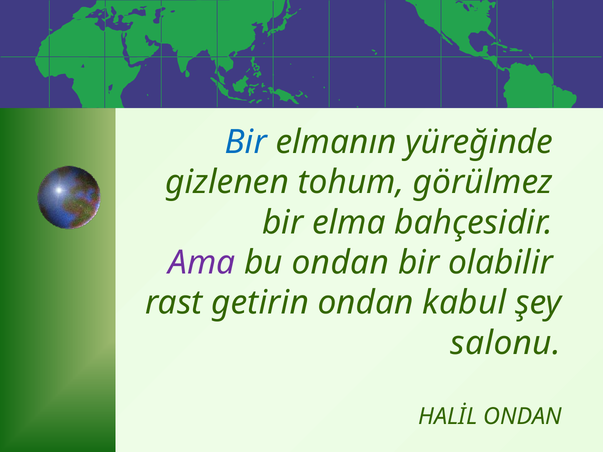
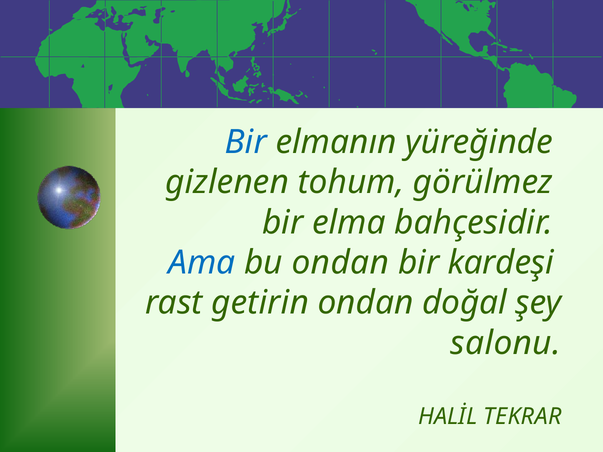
Ama colour: purple -> blue (202, 263)
olabilir: olabilir -> kardeşi (501, 263)
kabul: kabul -> doğal (465, 303)
HALİL ONDAN: ONDAN -> TEKRAR (522, 417)
